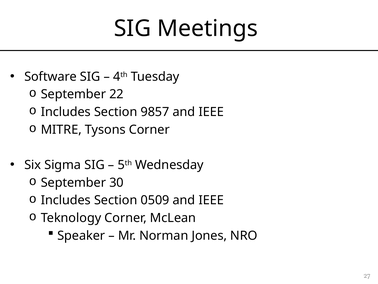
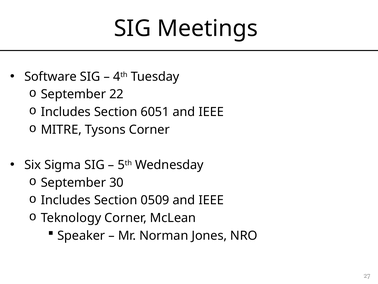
9857: 9857 -> 6051 (155, 112)
